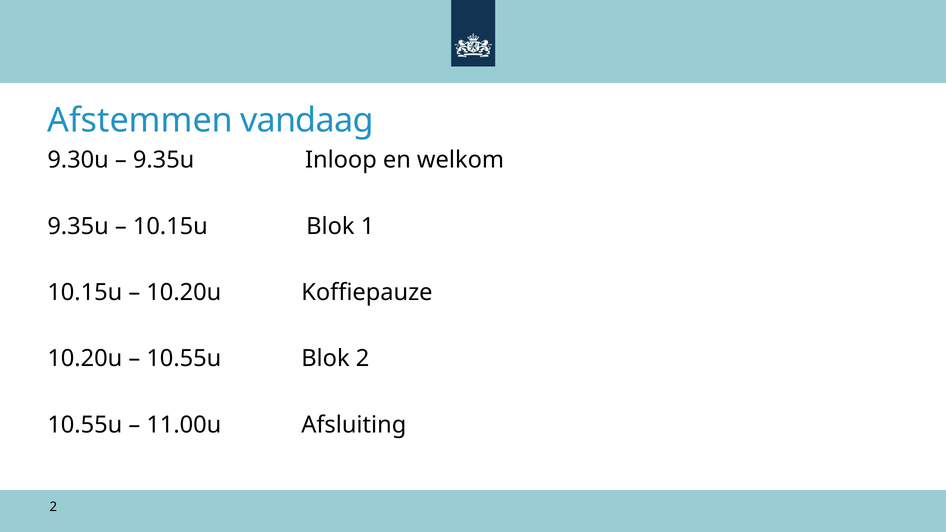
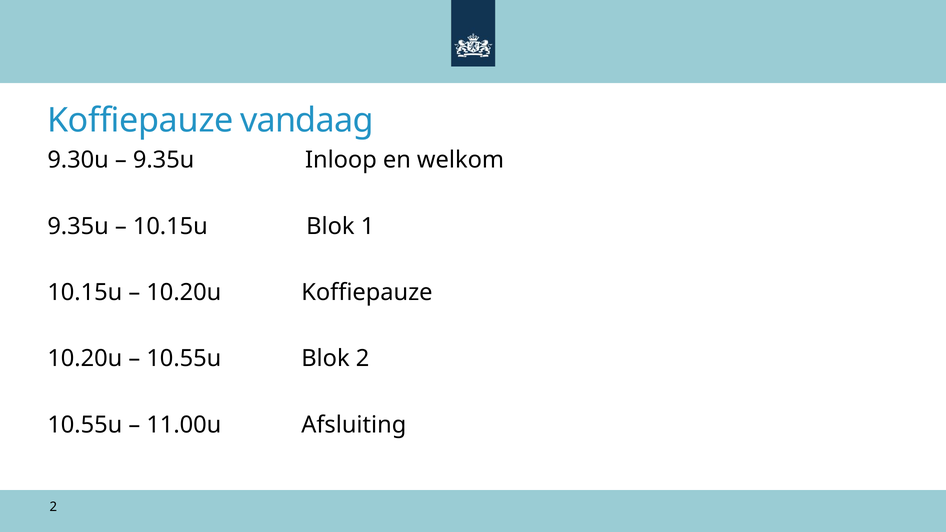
Afstemmen: Afstemmen -> Koffiepauze (140, 120)
